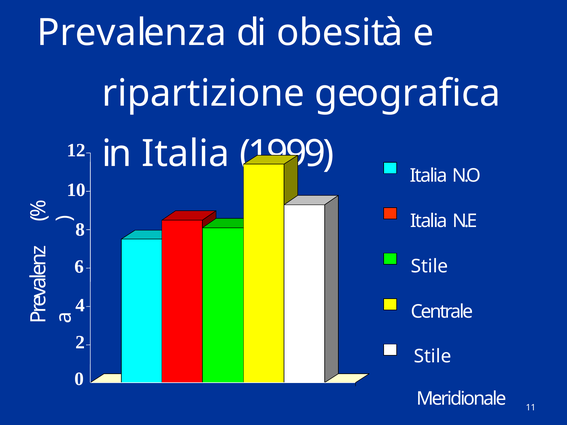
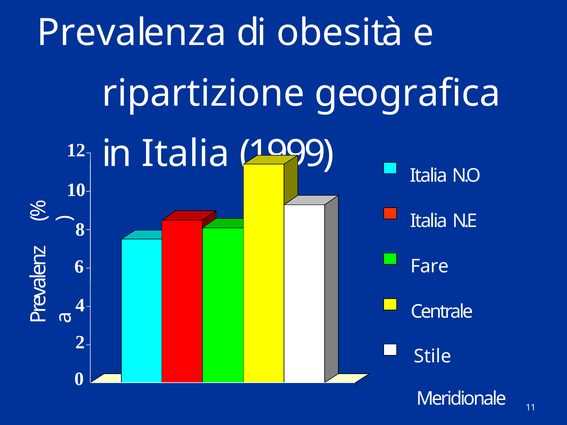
Stile: Stile -> Fare (430, 266)
